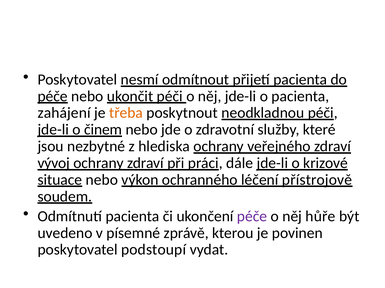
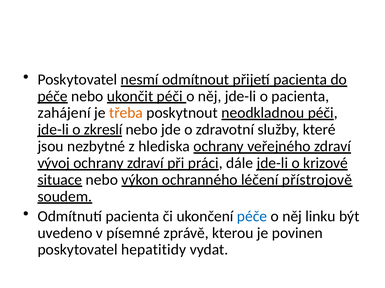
činem: činem -> zkreslí (103, 130)
péče colour: purple -> blue (252, 217)
hůře: hůře -> linku (321, 217)
podstoupí: podstoupí -> hepatitidy (154, 250)
